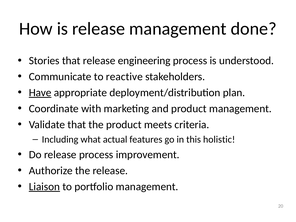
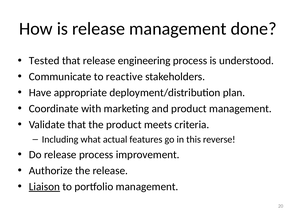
Stories: Stories -> Tested (44, 61)
Have underline: present -> none (40, 93)
holistic: holistic -> reverse (219, 139)
